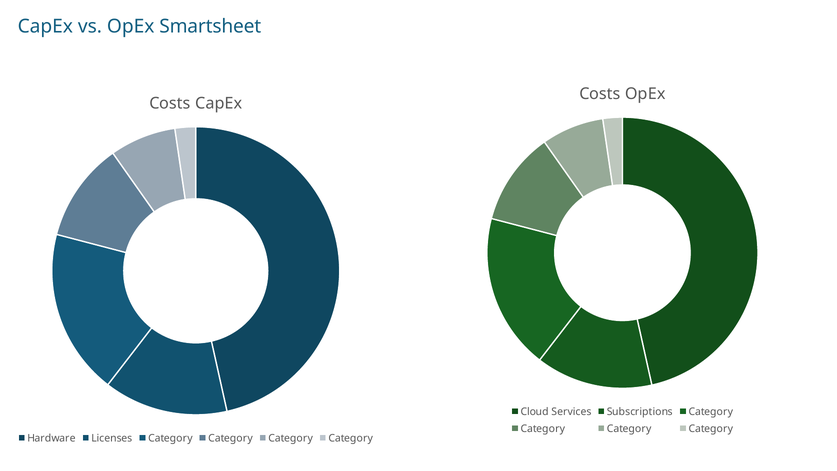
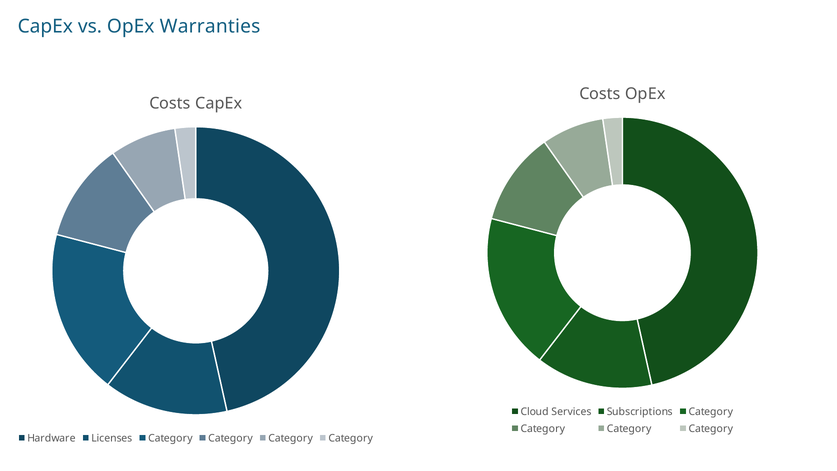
Smartsheet: Smartsheet -> Warranties (210, 26)
